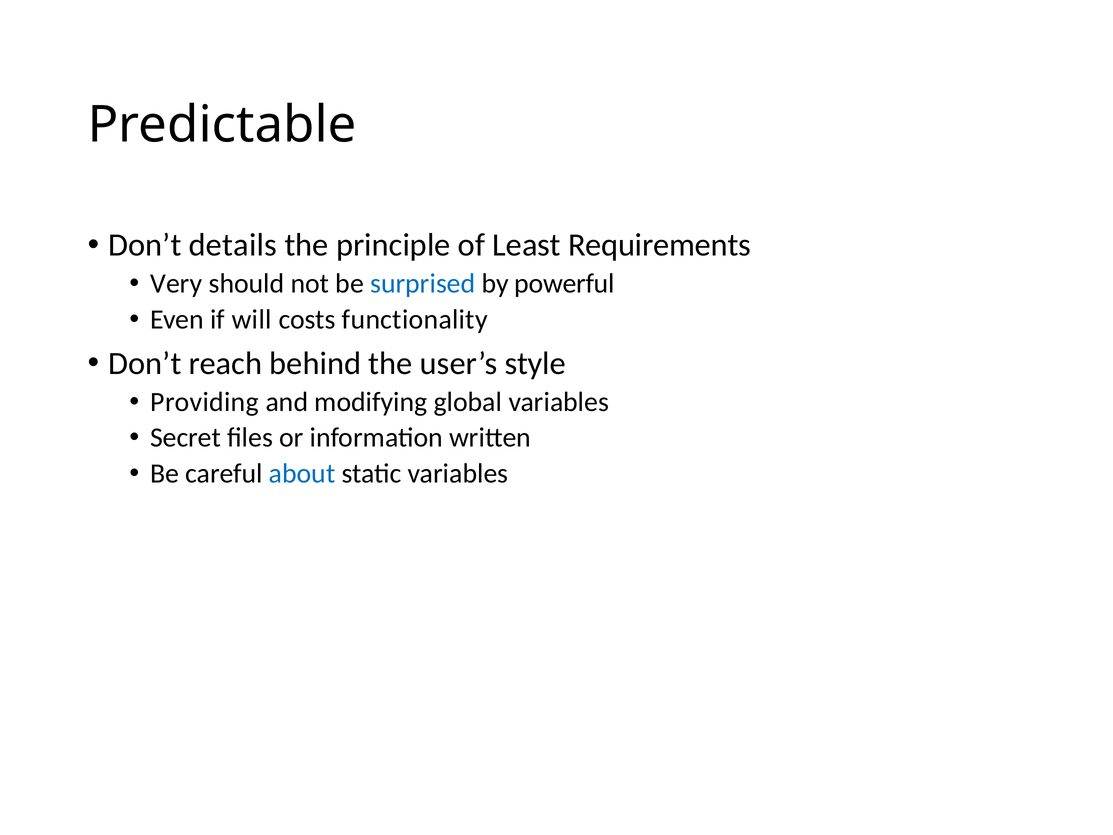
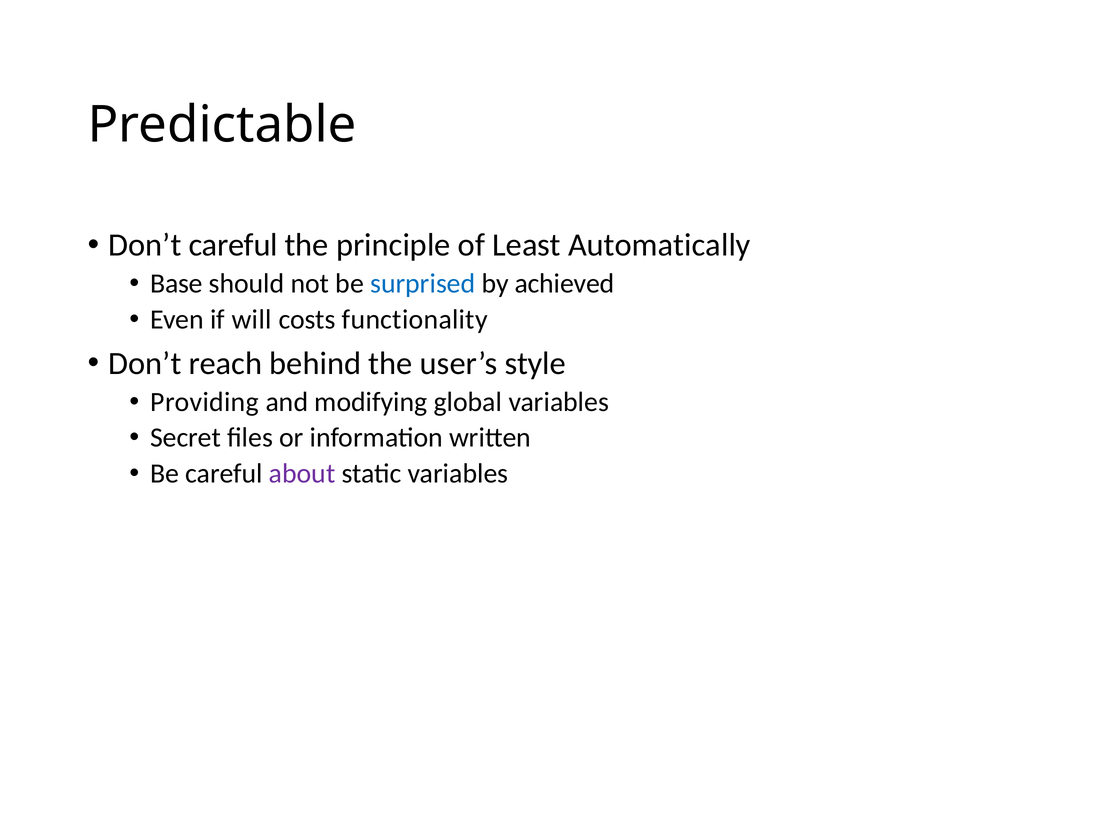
Don’t details: details -> careful (233, 245)
Requirements: Requirements -> Automatically (659, 245)
Very: Very -> Base (176, 283)
powerful: powerful -> achieved (565, 283)
about colour: blue -> purple (302, 474)
